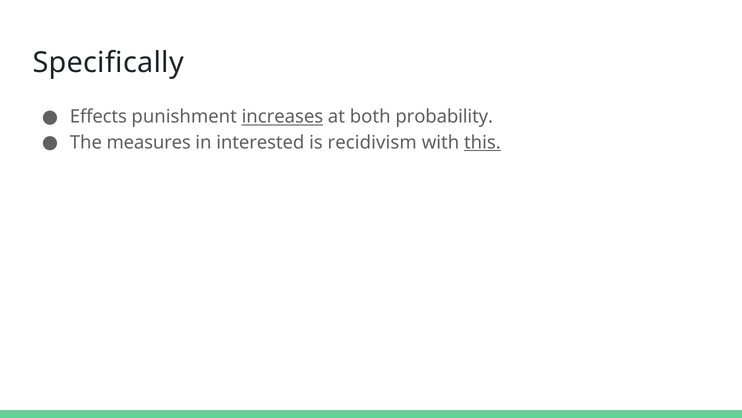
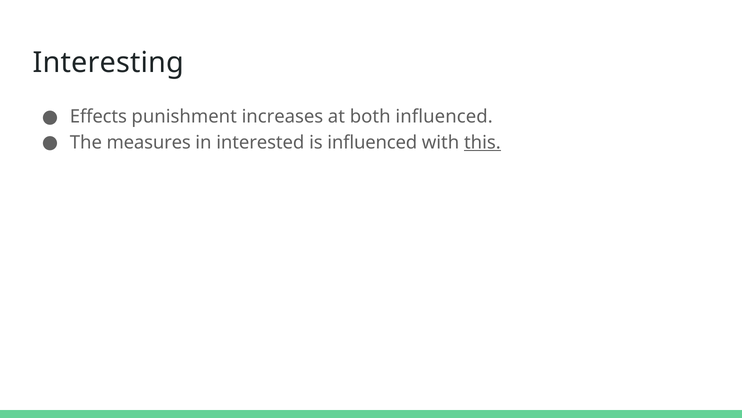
Specifically: Specifically -> Interesting (108, 63)
increases underline: present -> none (282, 117)
both probability: probability -> influenced (444, 117)
is recidivism: recidivism -> influenced (372, 142)
